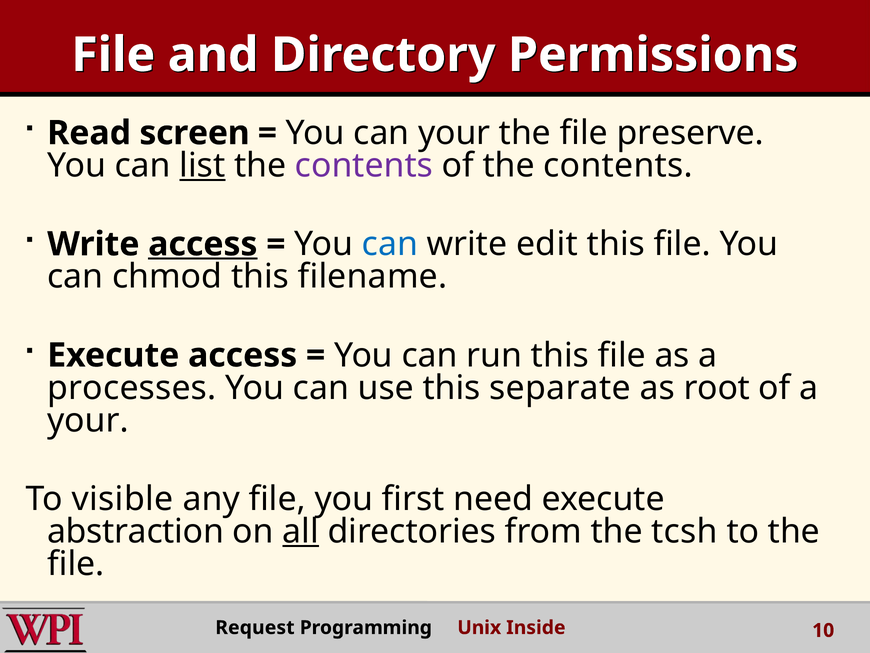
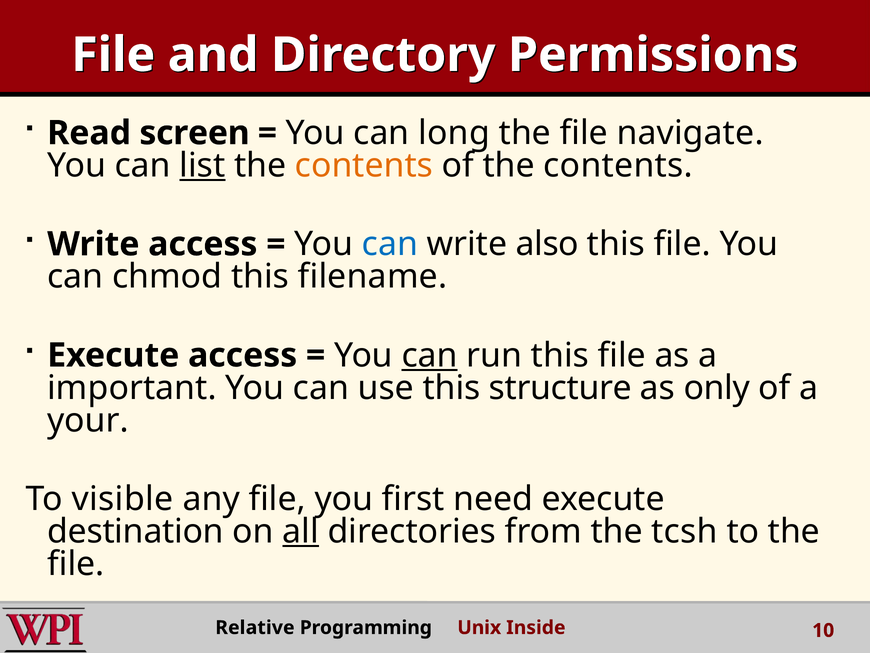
can your: your -> long (454, 133)
preserve: preserve -> navigate (690, 133)
contents colour: purple -> orange (364, 165)
access underline: present -> none (203, 244)
edit: edit -> also (547, 244)
can underline: none -> present (430, 355)
processes: processes -> important (132, 388)
separate: separate -> structure (560, 388)
root: root -> only (717, 388)
abstraction: abstraction -> destination (136, 531)
Request: Request -> Relative (255, 627)
